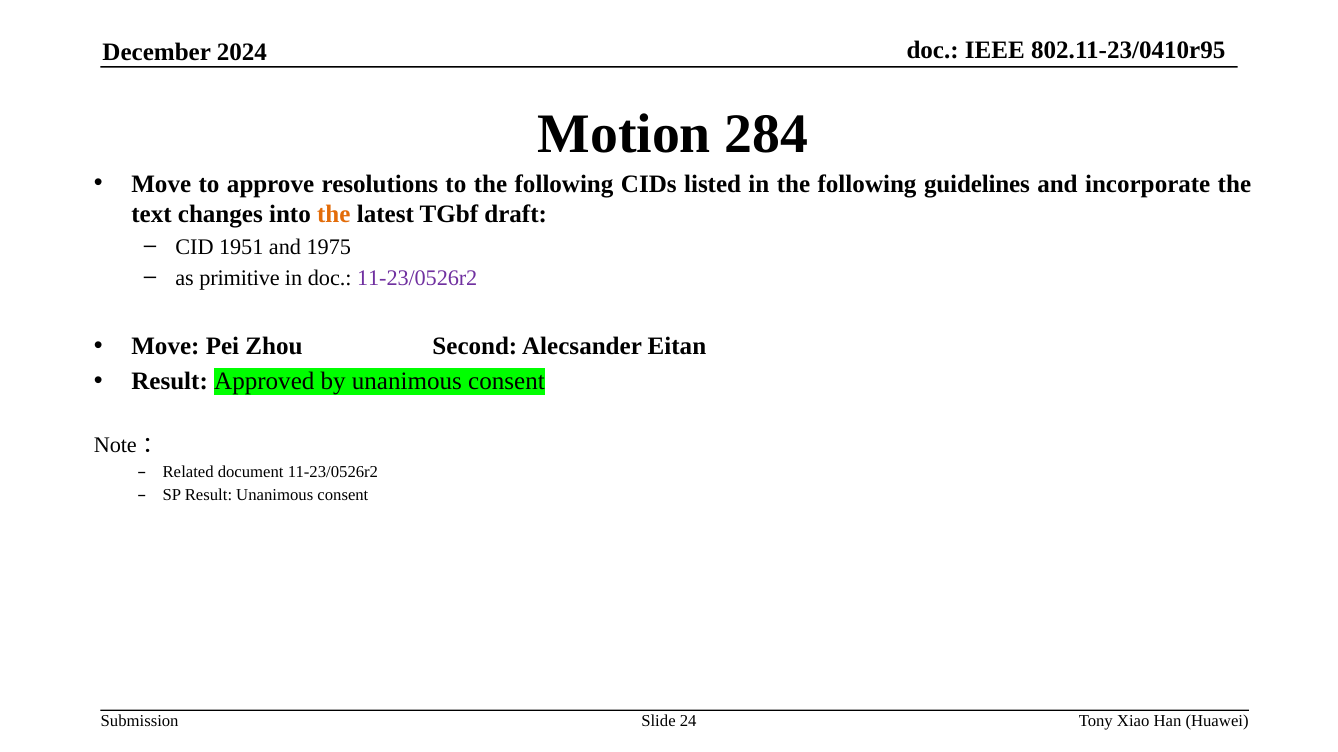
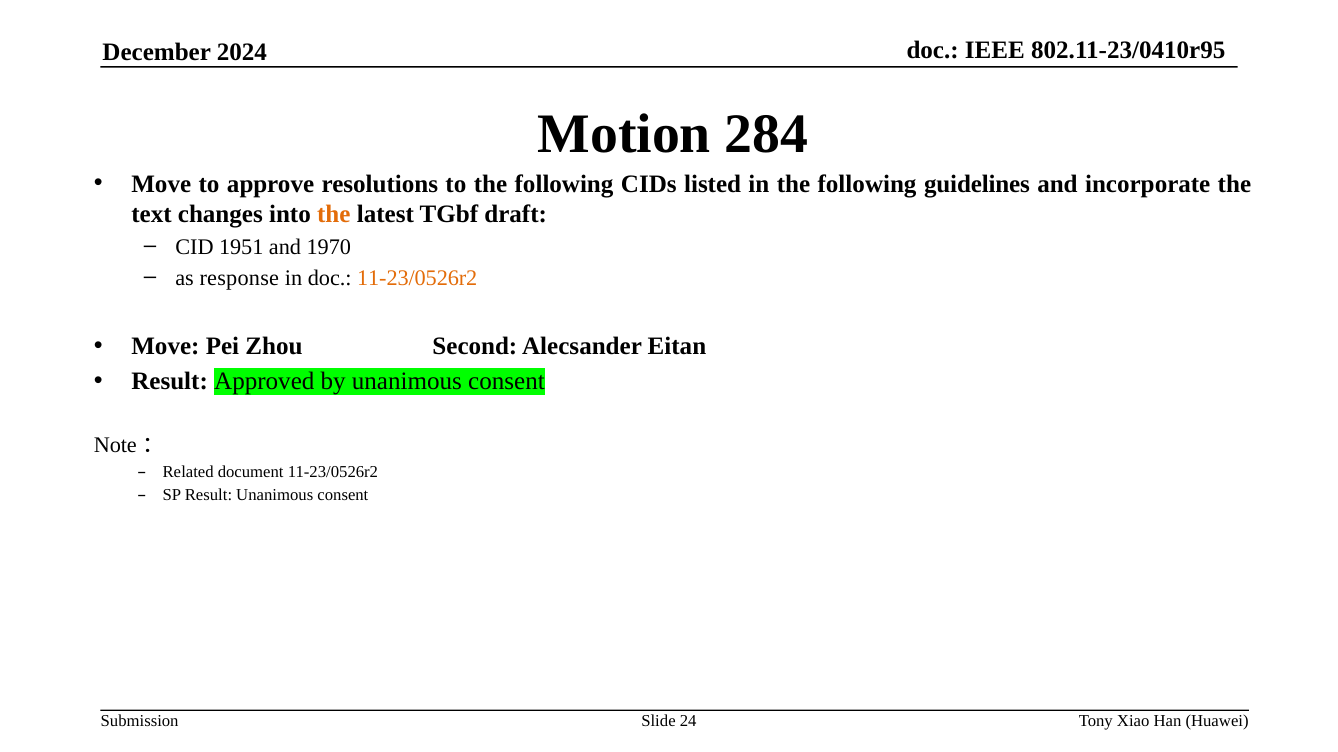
1975: 1975 -> 1970 (329, 247)
primitive: primitive -> response (239, 278)
11-23/0526r2 colour: purple -> orange (417, 278)
